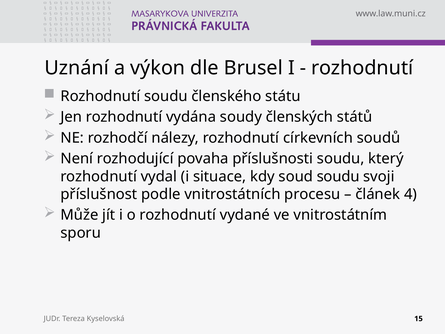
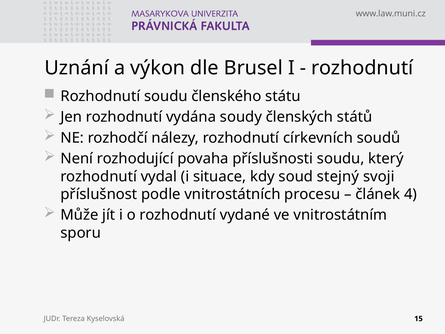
soud soudu: soudu -> stejný (338, 176)
